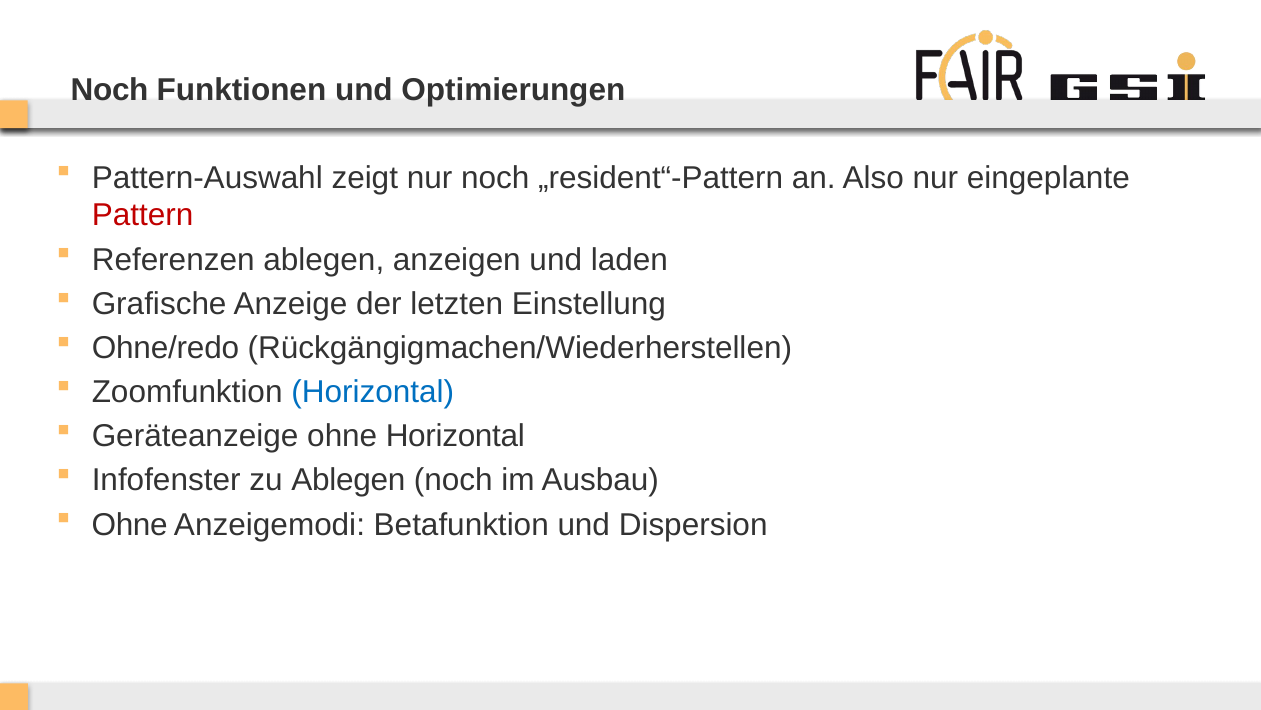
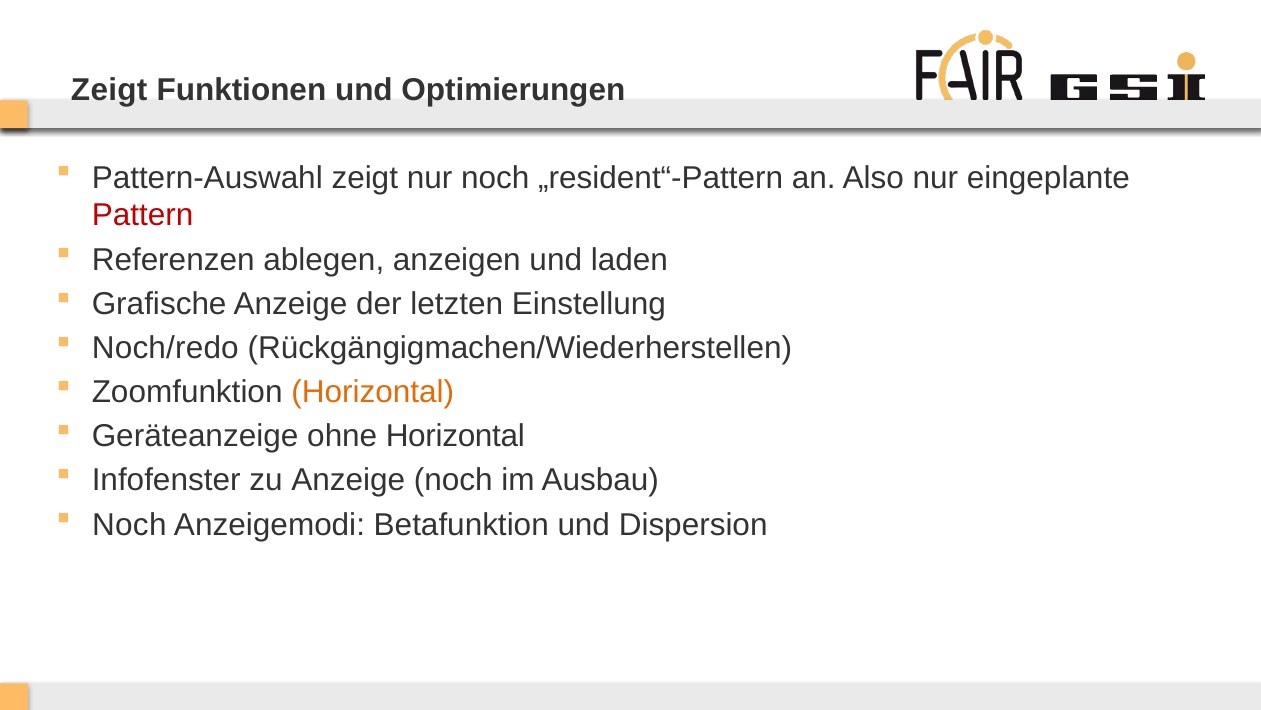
Noch: Noch -> Zeigt (109, 90)
Ohne/redo: Ohne/redo -> Noch/redo (165, 348)
Horizontal colour: blue -> orange (373, 392)
zu Ablegen: Ablegen -> Anzeige (348, 480)
Ohne: Ohne -> Noch (129, 524)
